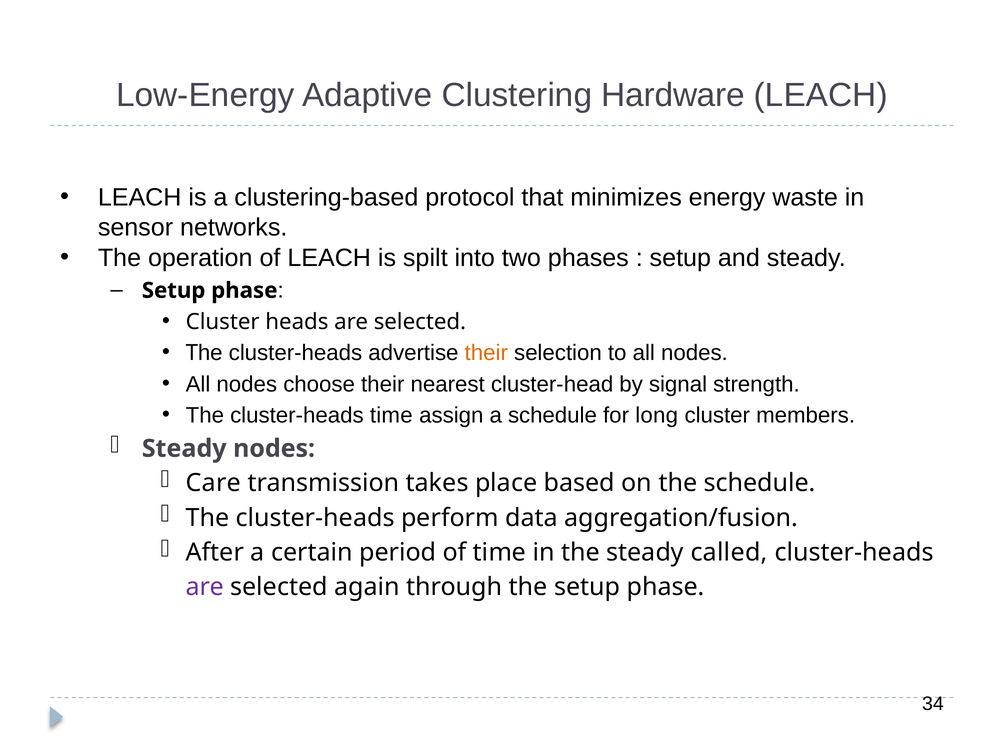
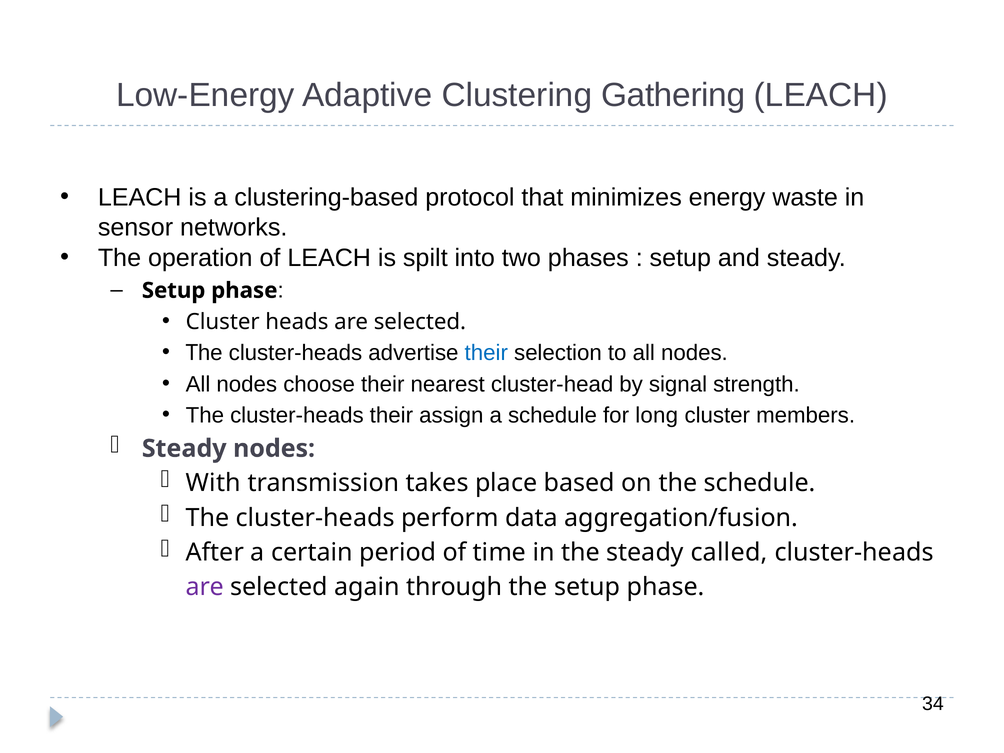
Hardware: Hardware -> Gathering (673, 95)
their colour: orange -> blue (486, 353)
cluster-heads time: time -> their (391, 415)
Care: Care -> With (213, 483)
